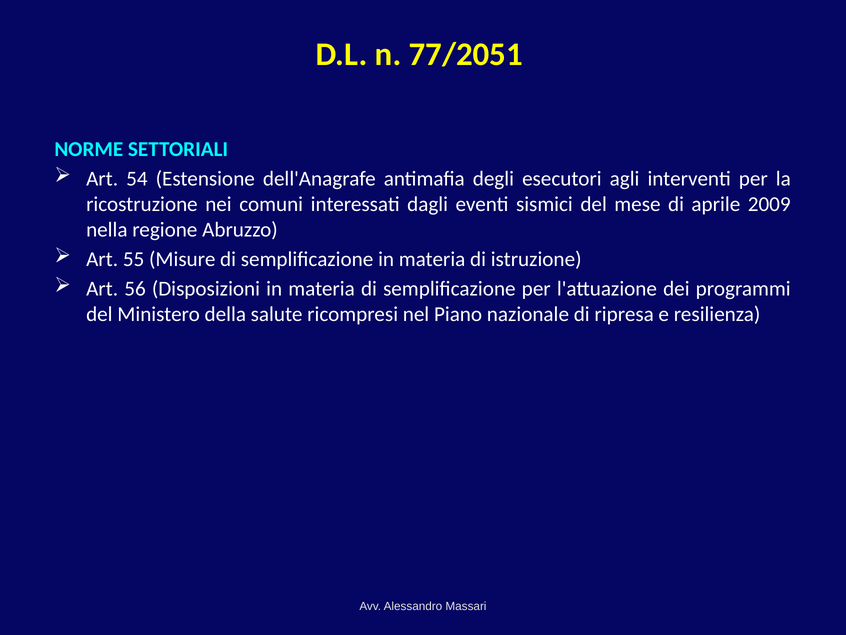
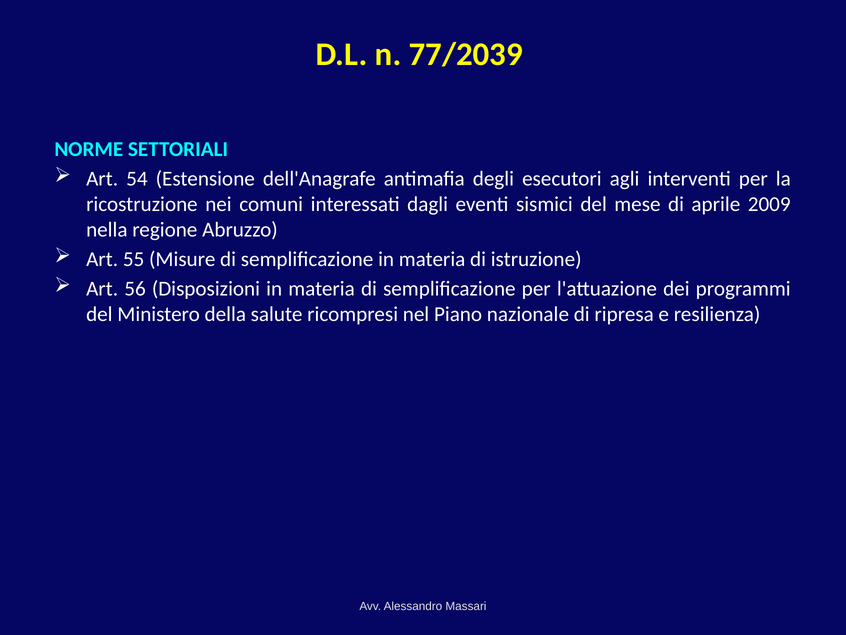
77/2051: 77/2051 -> 77/2039 (466, 54)
